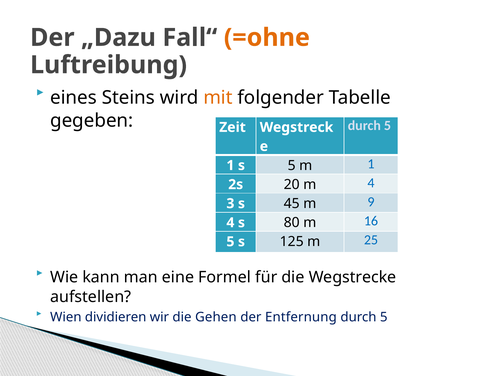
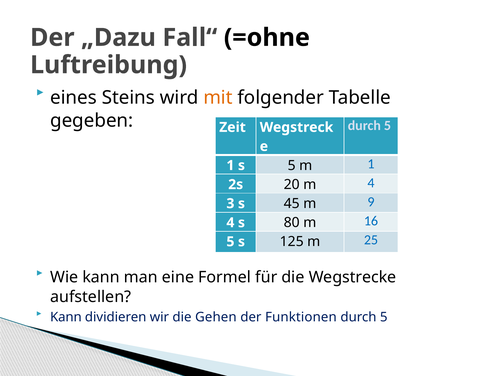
=ohne colour: orange -> black (267, 38)
Wien: Wien -> Kann (66, 317)
Entfernung: Entfernung -> Funktionen (301, 317)
